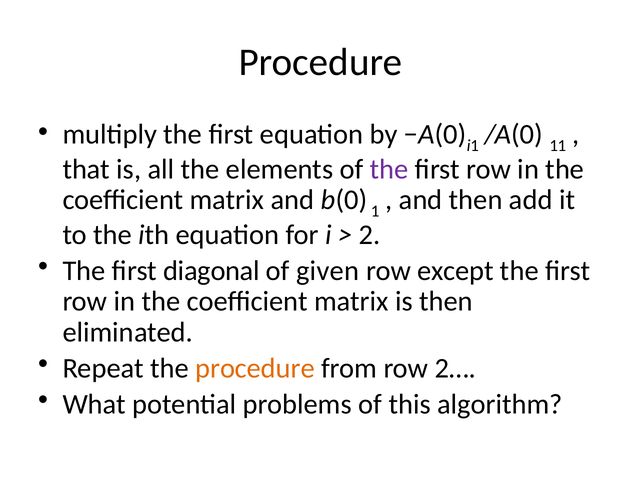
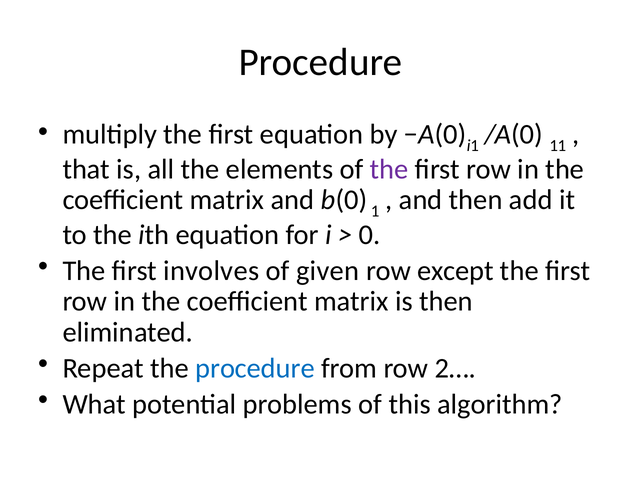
2: 2 -> 0 (370, 235)
diagonal: diagonal -> involves (211, 271)
procedure colour: orange -> blue (255, 368)
